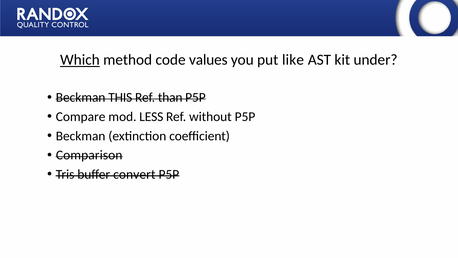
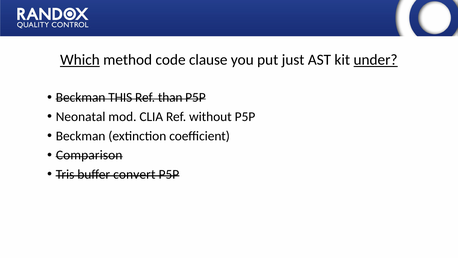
values: values -> clause (208, 60)
like: like -> just (293, 60)
under underline: none -> present (376, 60)
Compare: Compare -> Neonatal (81, 117)
LESS: LESS -> CLIA (151, 117)
